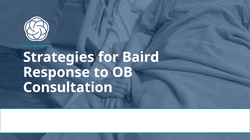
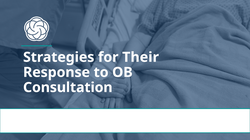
Baird: Baird -> Their (141, 57)
